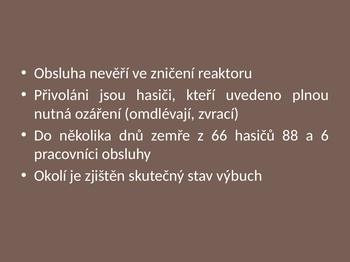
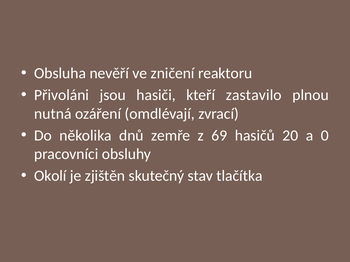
uvedeno: uvedeno -> zastavilo (254, 95)
66: 66 -> 69 (219, 136)
88: 88 -> 20 (290, 136)
6: 6 -> 0 (325, 136)
výbuch: výbuch -> tlačítka (239, 176)
